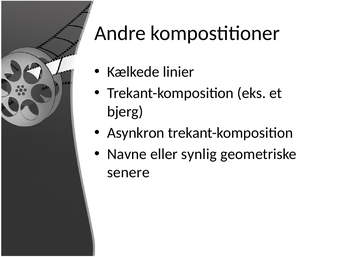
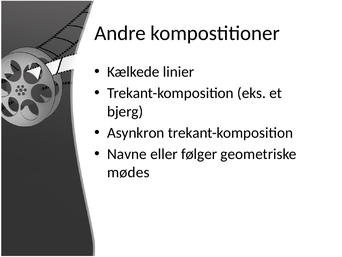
synlig: synlig -> følger (199, 154)
senere: senere -> mødes (128, 172)
